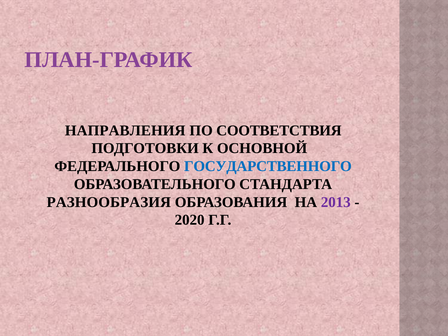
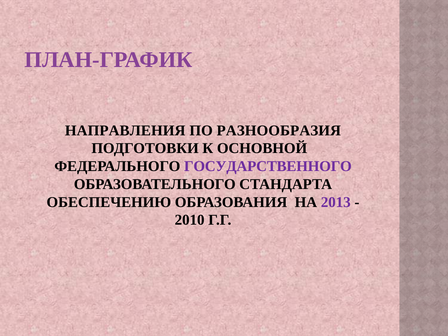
СООТВЕТСТВИЯ: СООТВЕТСТВИЯ -> РАЗНООБРАЗИЯ (279, 130)
ГОСУДАРСТВЕННОГО colour: blue -> purple (268, 166)
РАЗНООБРАЗИЯ: РАЗНООБРАЗИЯ -> ОБЕСПЕЧЕНИЮ (109, 202)
2020: 2020 -> 2010 (190, 220)
